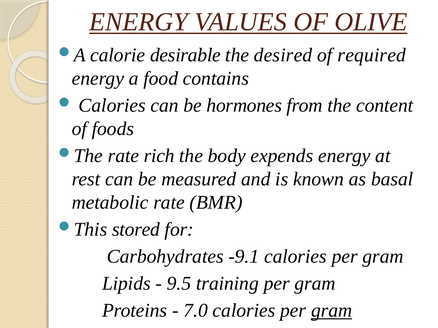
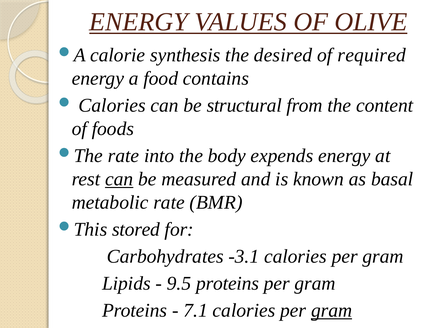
desirable: desirable -> synthesis (185, 55)
hormones: hormones -> structural (244, 106)
rich: rich -> into (159, 156)
can underline: none -> present (119, 179)
-9.1: -9.1 -> -3.1 (244, 257)
9.5 training: training -> proteins (228, 284)
7.0: 7.0 -> 7.1 (196, 311)
